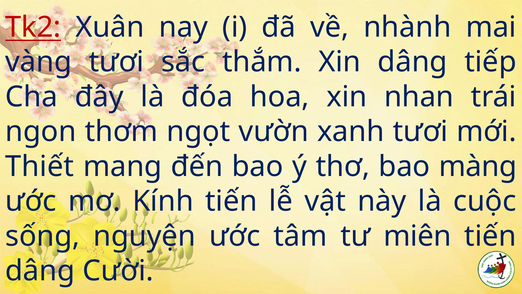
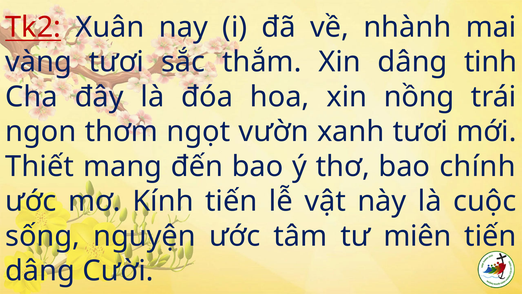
tiếp: tiếp -> tinh (491, 62)
nhan: nhan -> nồng (419, 97)
màng: màng -> chính (478, 166)
